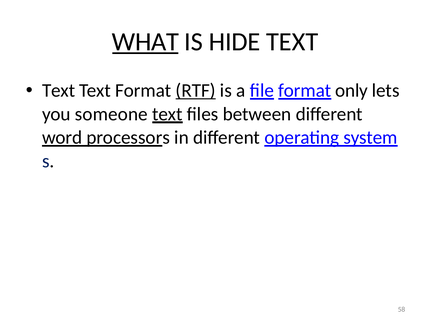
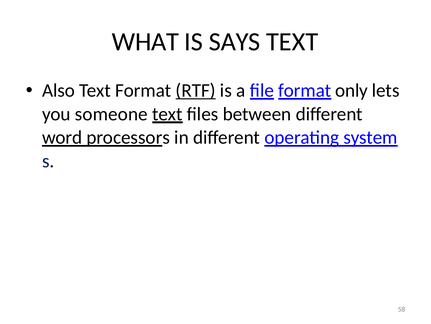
WHAT underline: present -> none (145, 42)
HIDE: HIDE -> SAYS (235, 42)
Text: Text -> Also (59, 90)
